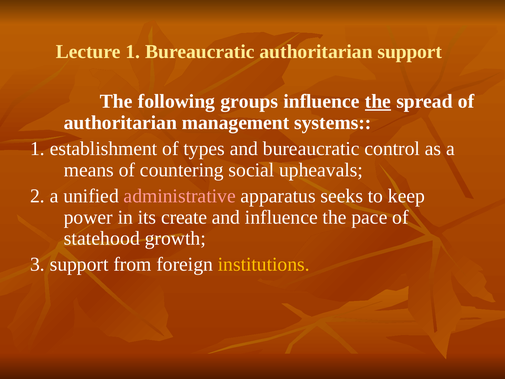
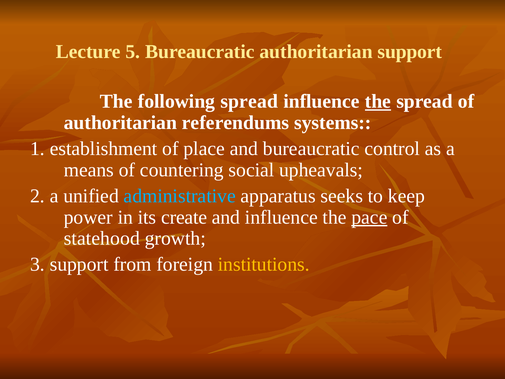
Lecture 1: 1 -> 5 (133, 52)
following groups: groups -> spread (249, 101)
management: management -> referendums (236, 123)
types: types -> place (204, 149)
administrative colour: pink -> light blue (180, 196)
pace underline: none -> present (369, 217)
